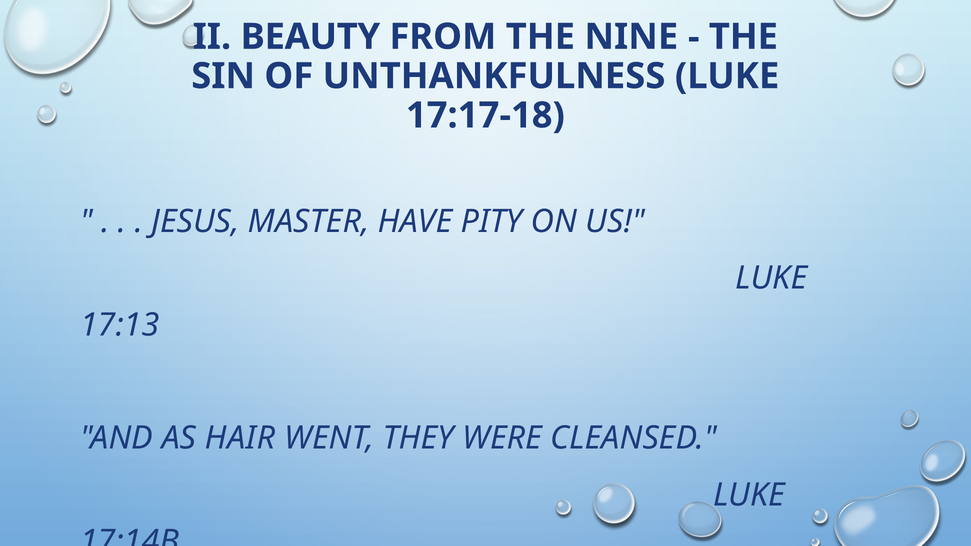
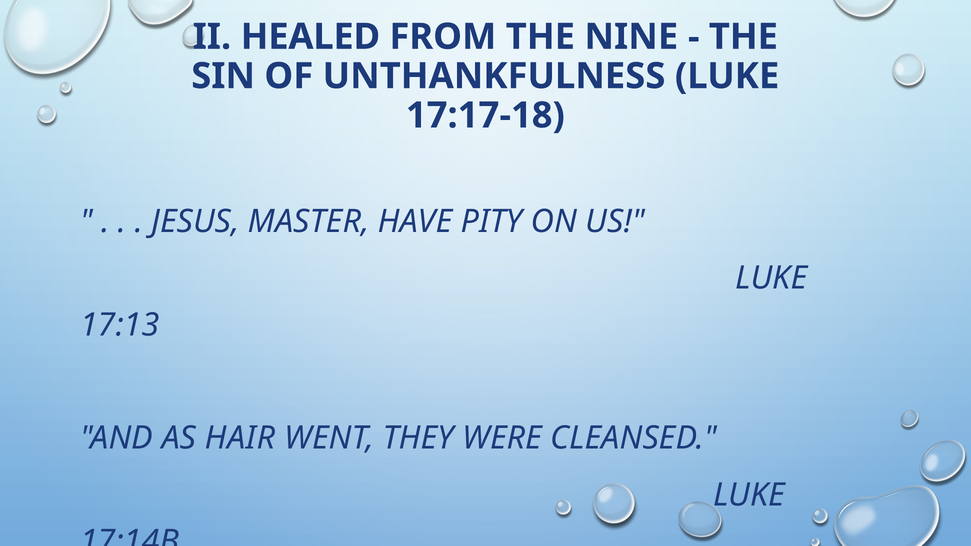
BEAUTY: BEAUTY -> HEALED (310, 37)
